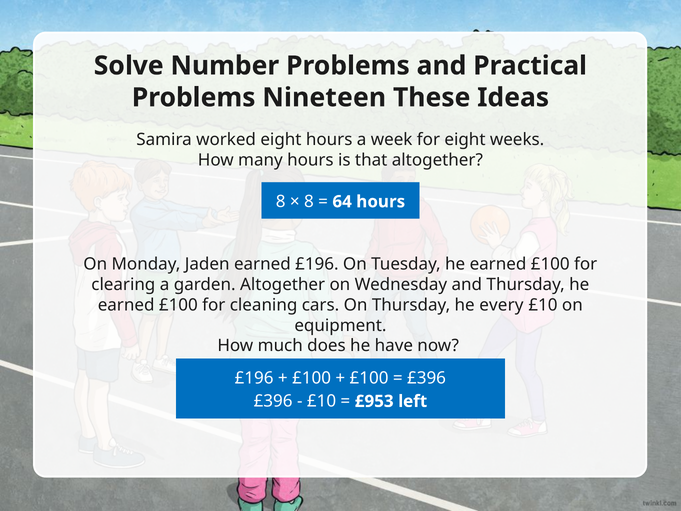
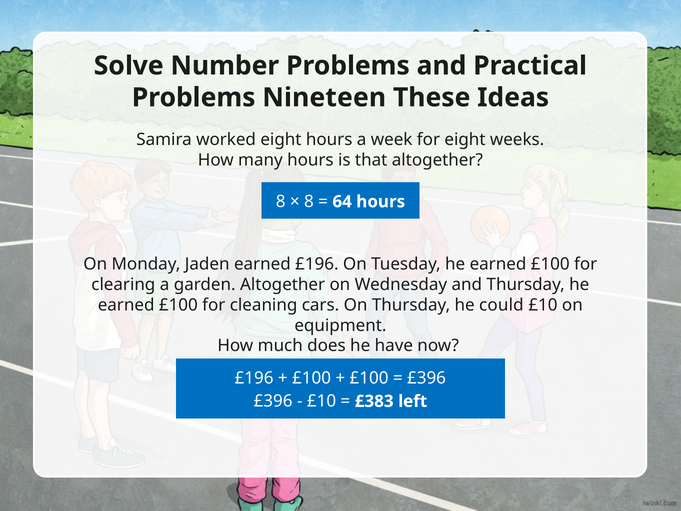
every: every -> could (501, 305)
£953: £953 -> £383 (374, 401)
